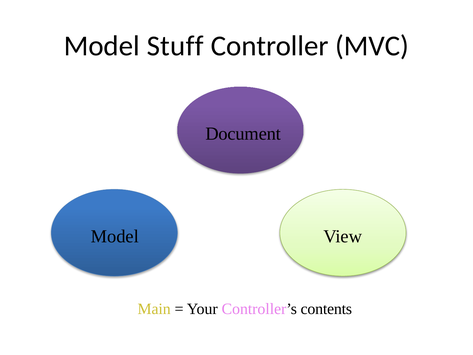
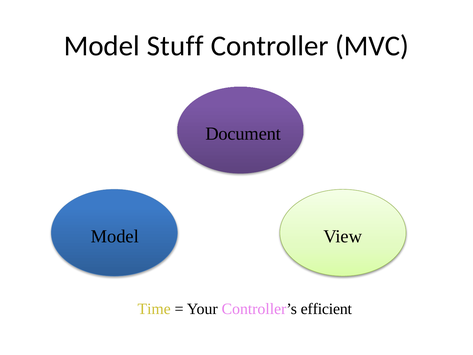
Main: Main -> Time (154, 309)
contents: contents -> efficient (326, 309)
